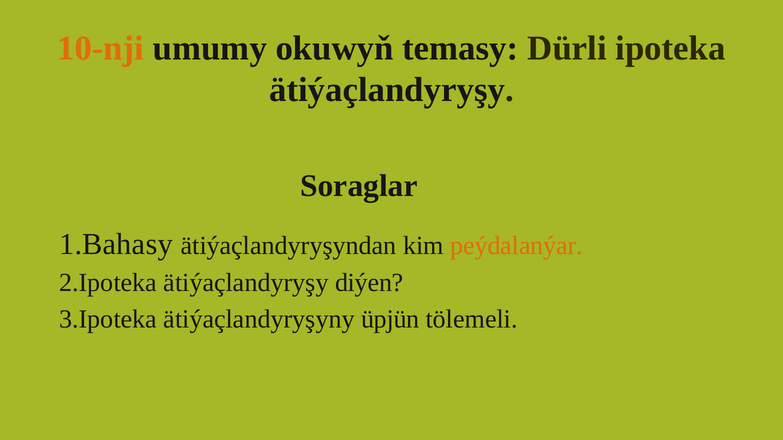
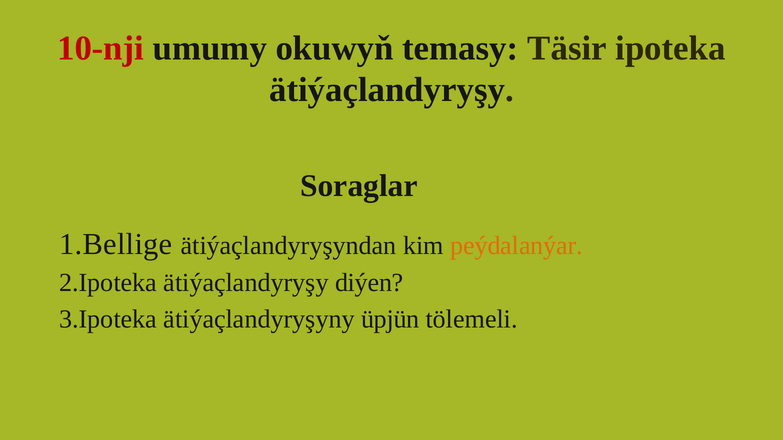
10-nji colour: orange -> red (101, 48)
Dürli: Dürli -> Täsir (567, 48)
1.Bahasy: 1.Bahasy -> 1.Bellige (116, 245)
